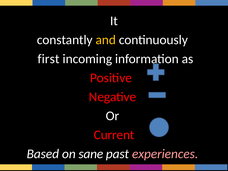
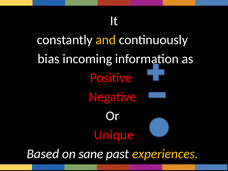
first: first -> bias (49, 59)
Current: Current -> Unique (114, 135)
experiences colour: pink -> yellow (165, 154)
